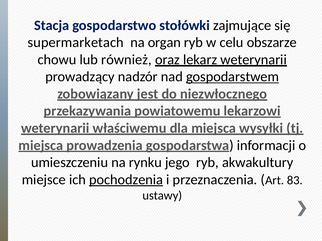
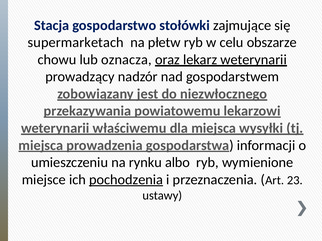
organ: organ -> płetw (164, 43)
również: również -> oznacza (126, 60)
gospodarstwem underline: present -> none (232, 77)
jego: jego -> albo (177, 163)
akwakultury: akwakultury -> wymienione (258, 163)
83: 83 -> 23 (295, 181)
